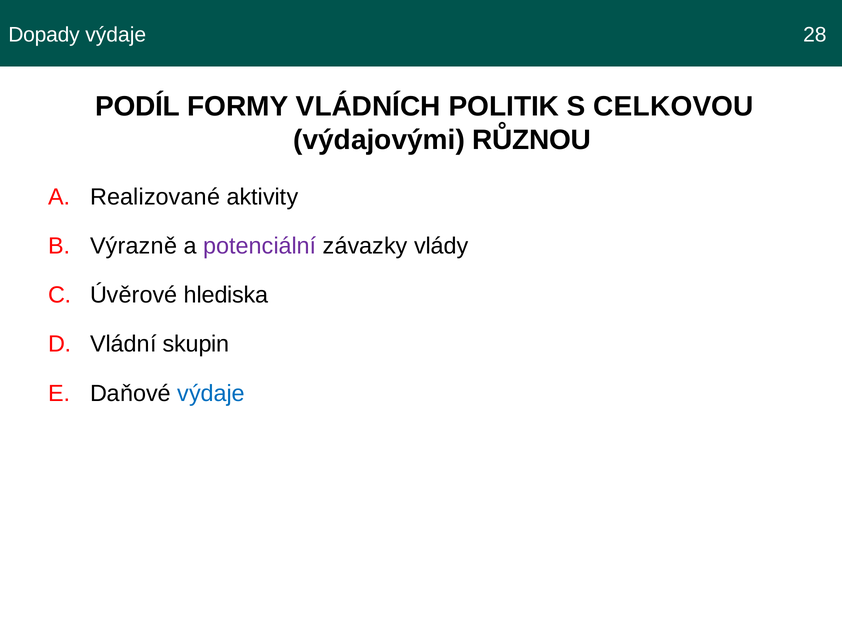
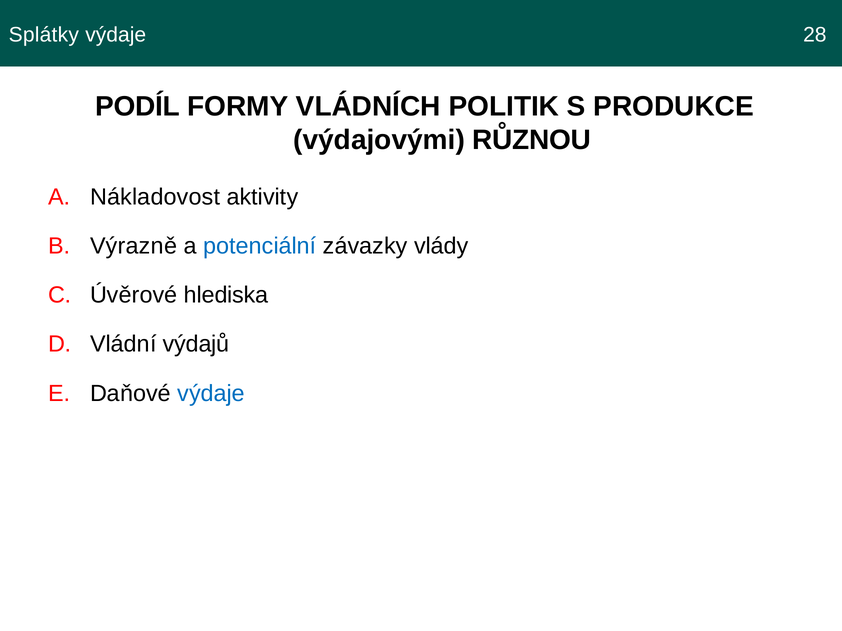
Dopady: Dopady -> Splátky (44, 35)
CELKOVOU: CELKOVOU -> PRODUKCE (674, 107)
Realizované: Realizované -> Nákladovost (155, 197)
potenciální colour: purple -> blue (260, 246)
skupin: skupin -> výdajů (196, 345)
